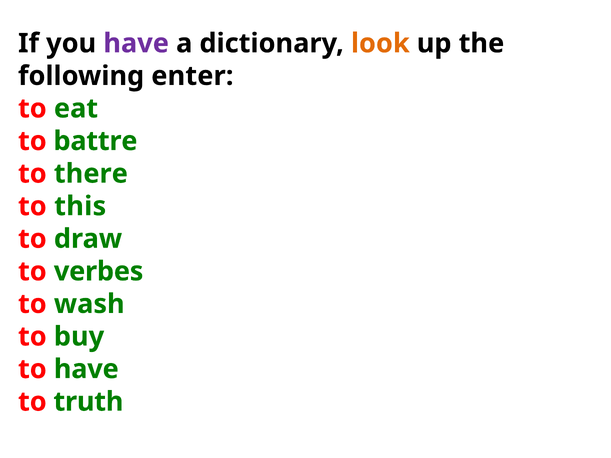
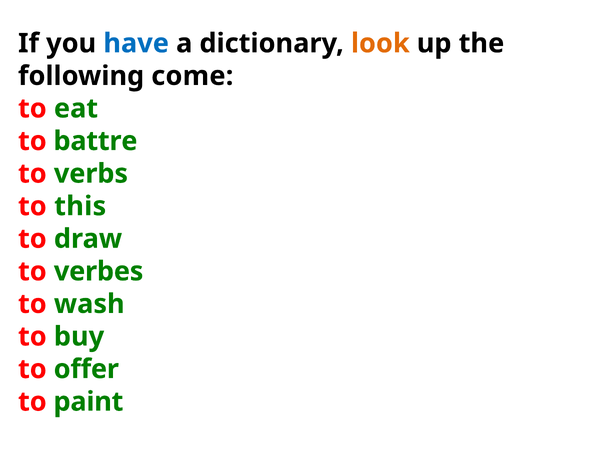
have colour: purple -> blue (136, 43)
enter: enter -> come (192, 76)
there: there -> verbs (91, 174)
to have: have -> offer (86, 369)
truth: truth -> paint (88, 402)
